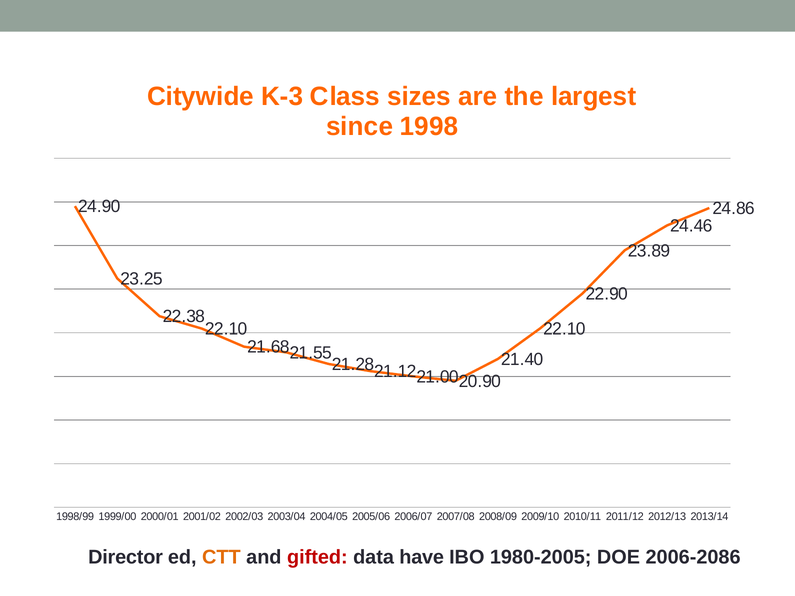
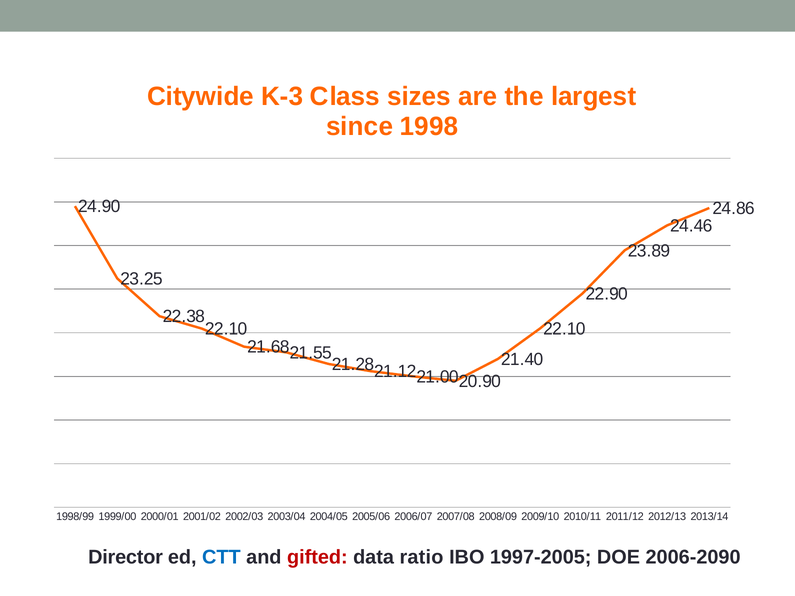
CTT colour: orange -> blue (221, 557)
have: have -> ratio (421, 557)
1980-2005: 1980-2005 -> 1997-2005 (541, 557)
2006-2086: 2006-2086 -> 2006-2090 (693, 557)
